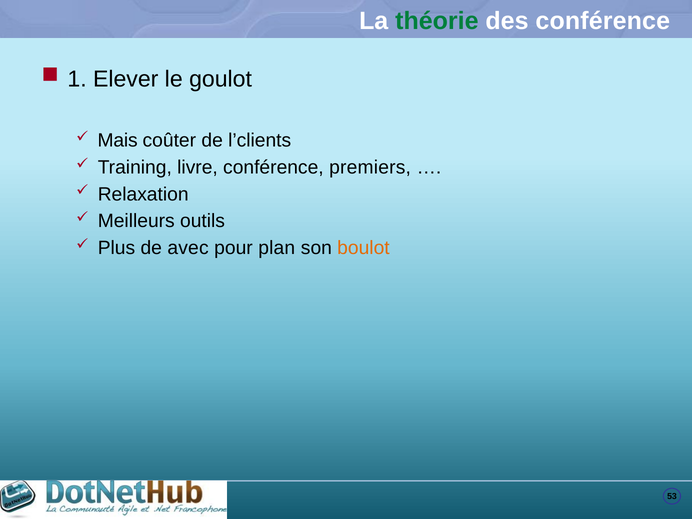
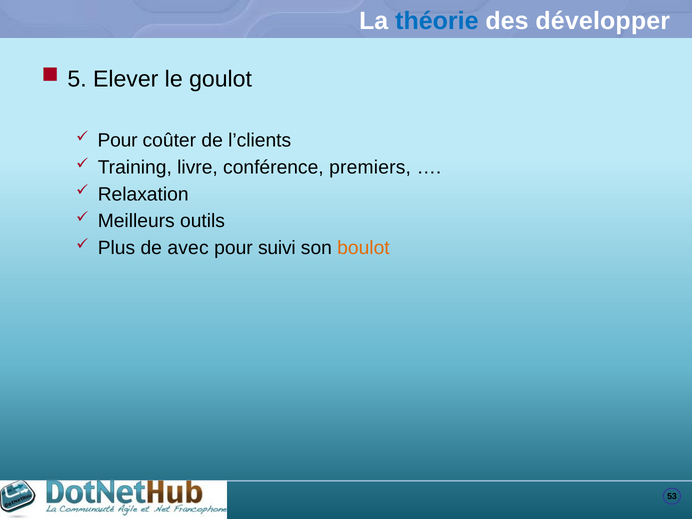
théorie colour: green -> blue (437, 21)
des conférence: conférence -> développer (603, 21)
1: 1 -> 5 (77, 79)
Mais: Mais -> Pour (118, 140)
plan: plan -> suivi (277, 248)
